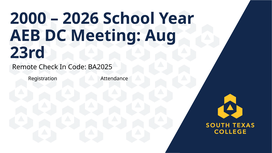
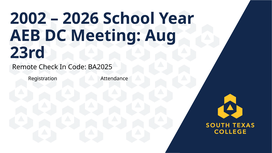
2000: 2000 -> 2002 (28, 19)
